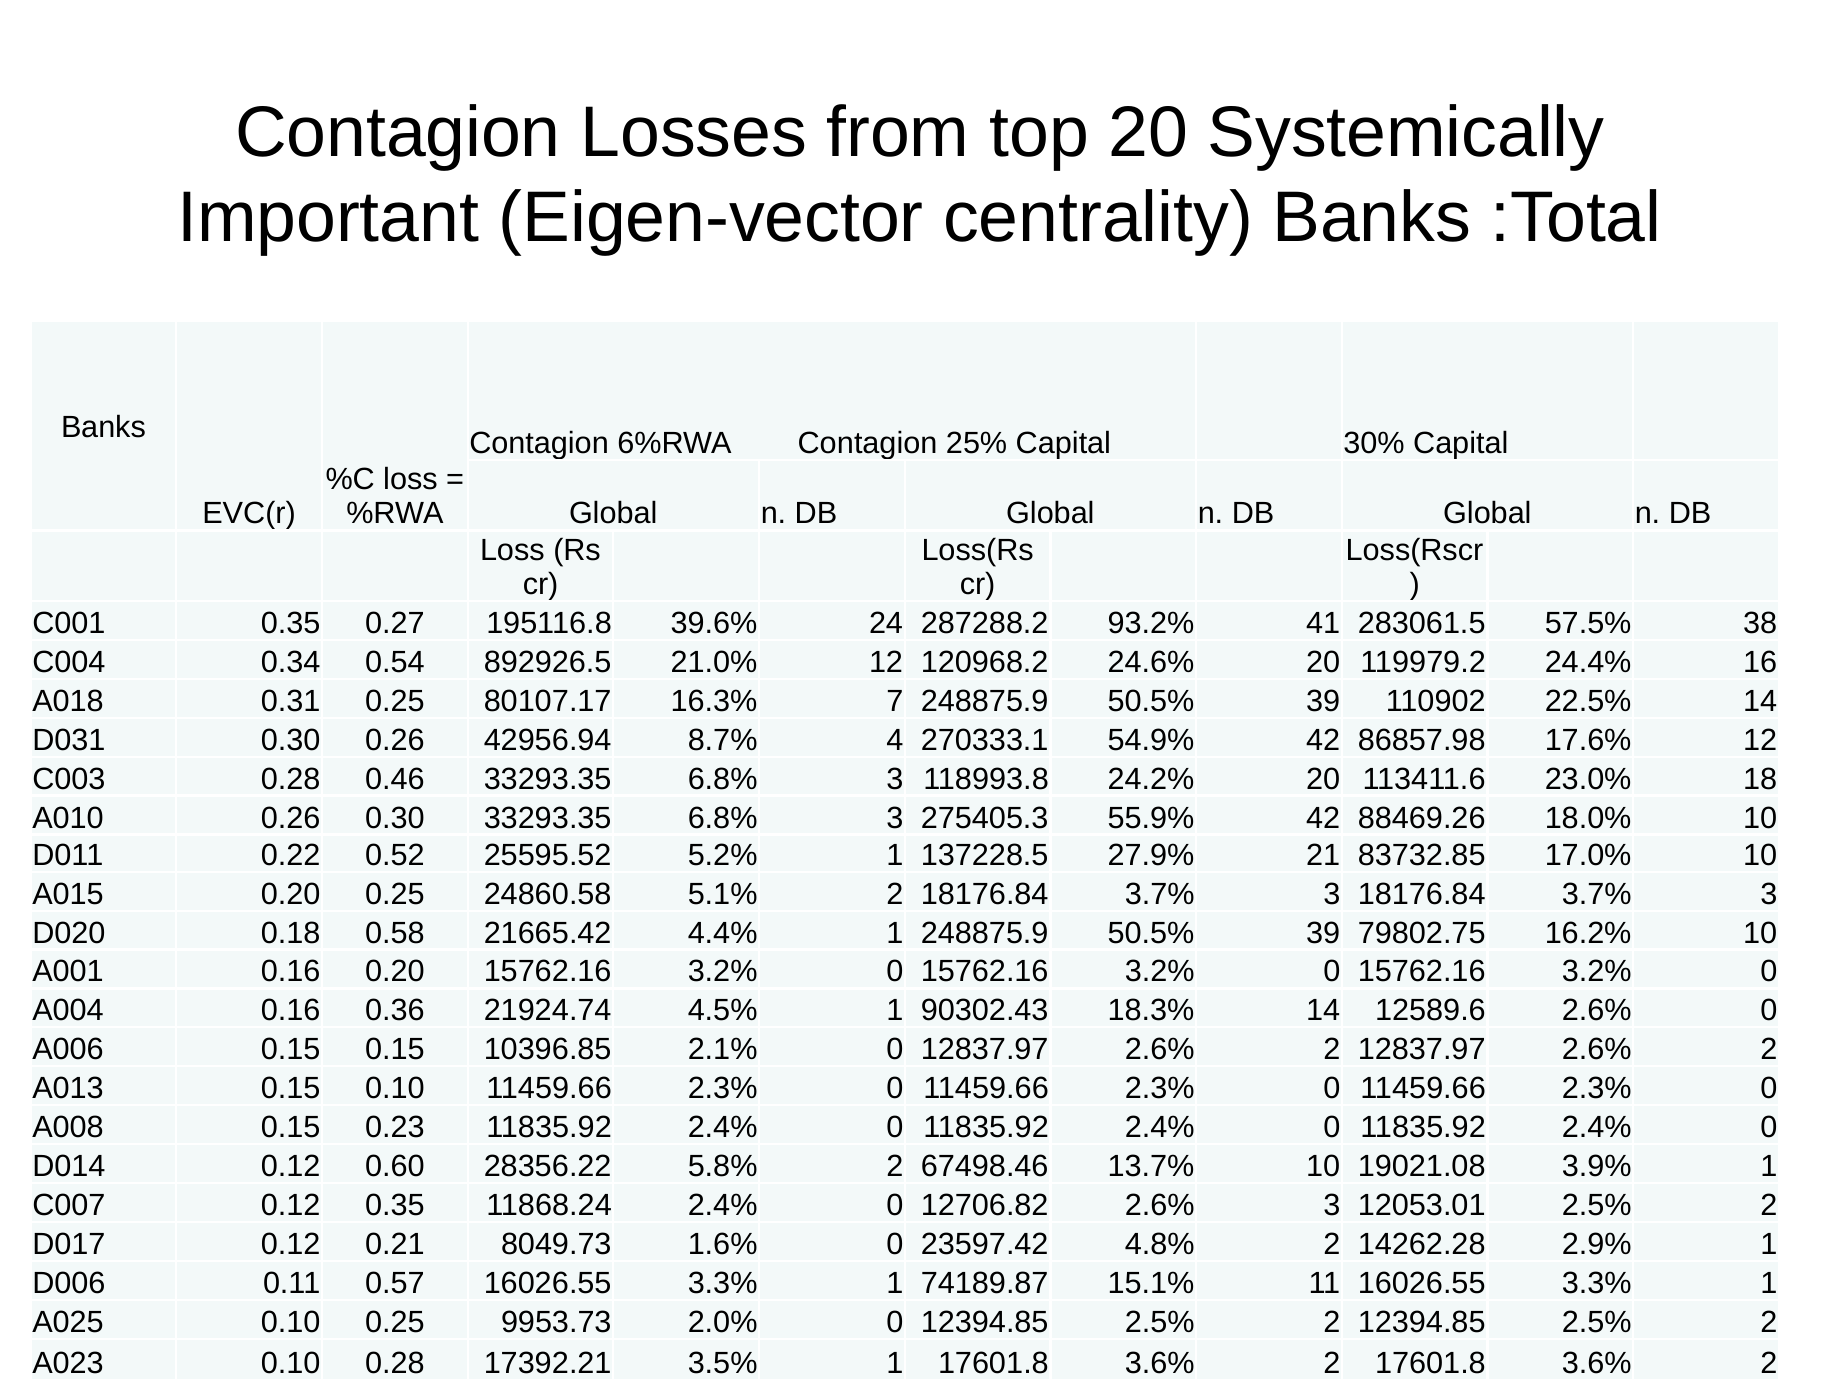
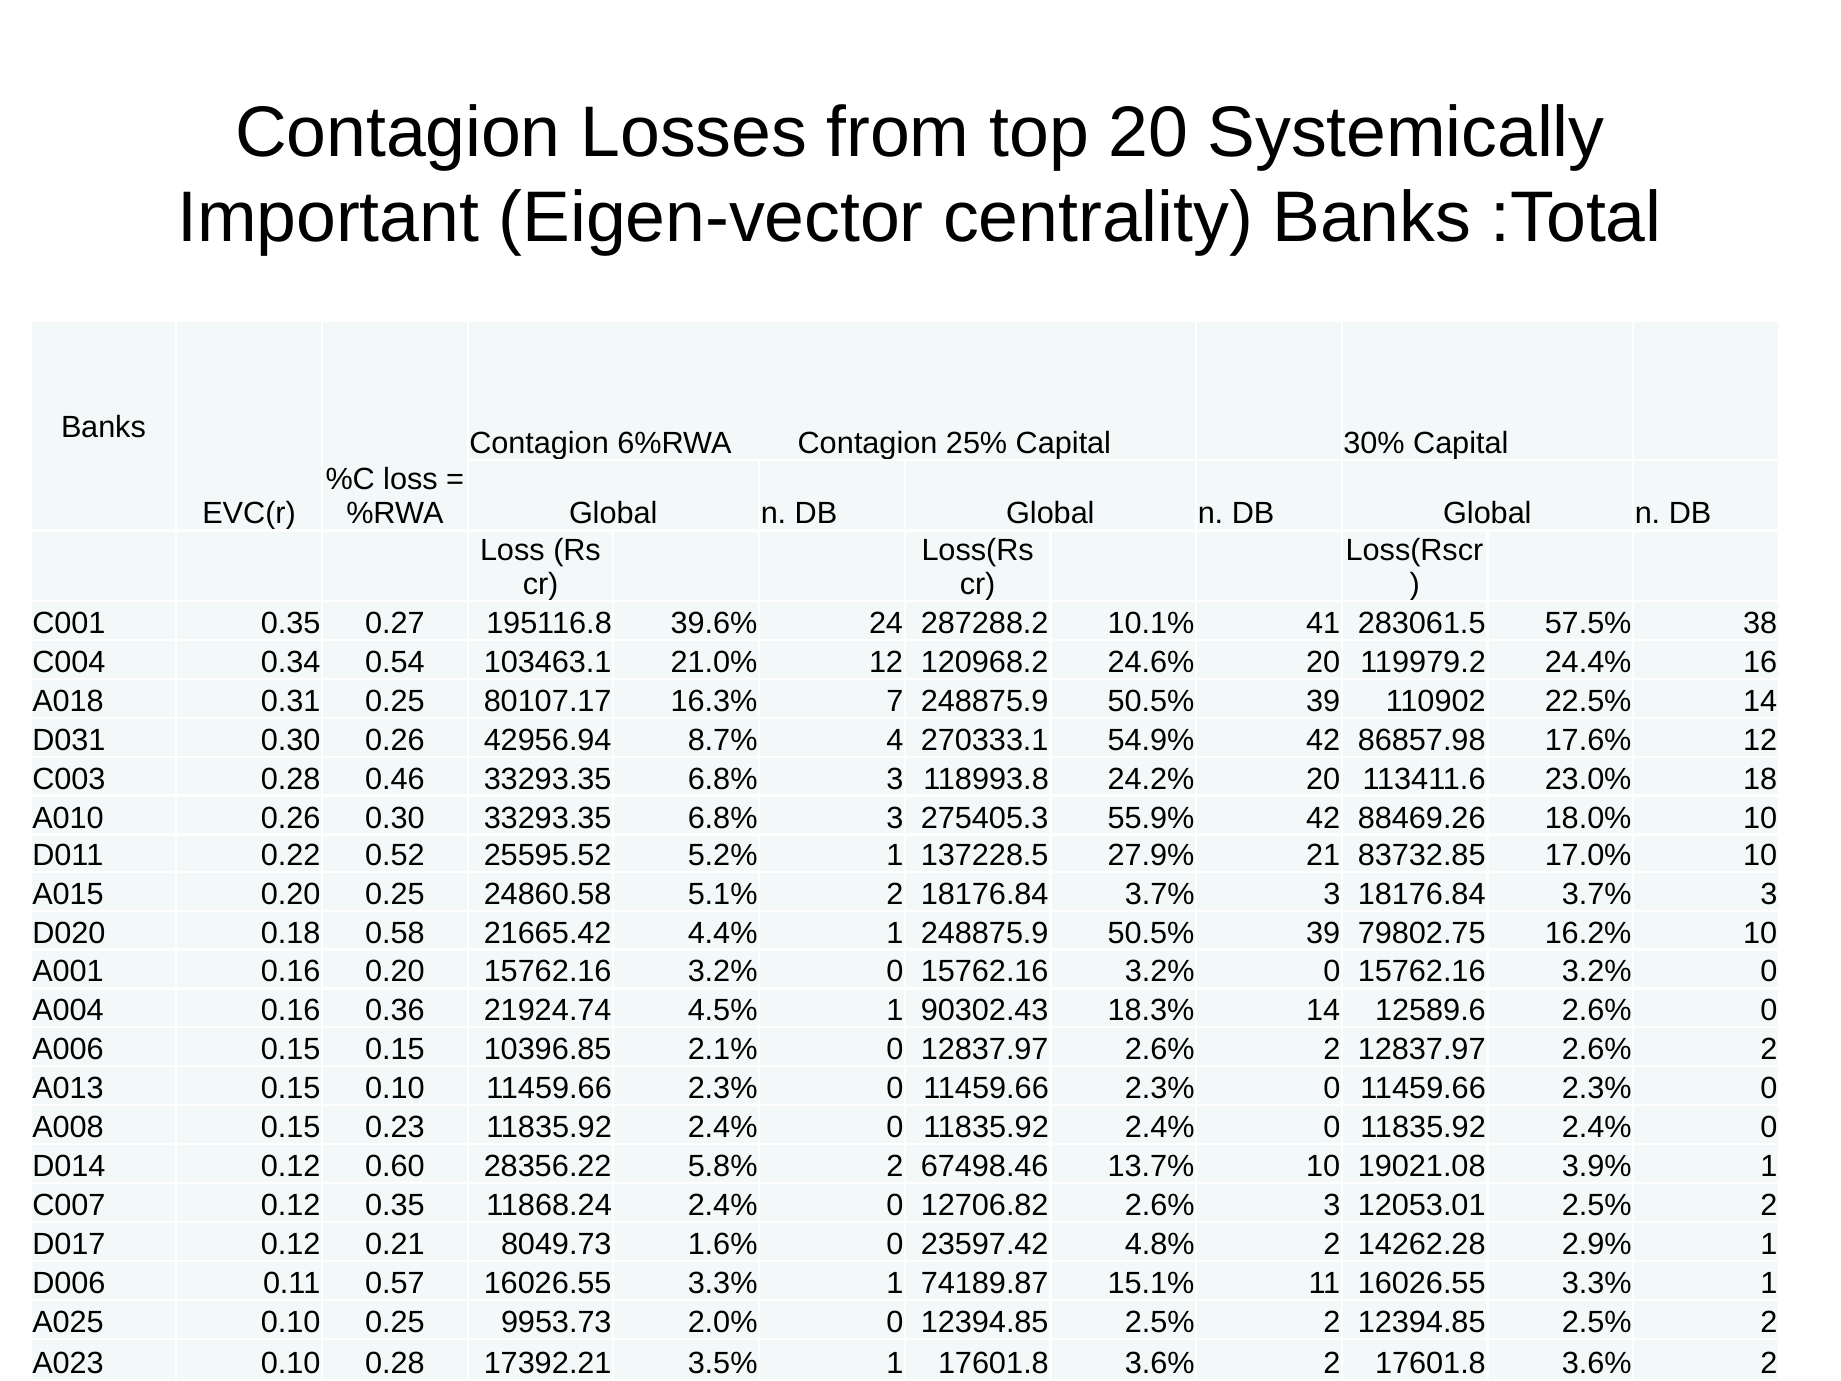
93.2%: 93.2% -> 10.1% (1151, 623)
892926.5: 892926.5 -> 103463.1 (548, 662)
